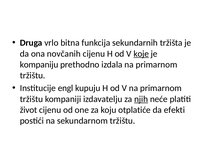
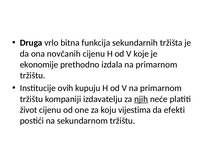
koje underline: present -> none (141, 54)
kompaniju: kompaniju -> ekonomije (39, 65)
engl: engl -> ovih (66, 88)
otplatiće: otplatiće -> vijestima (135, 110)
